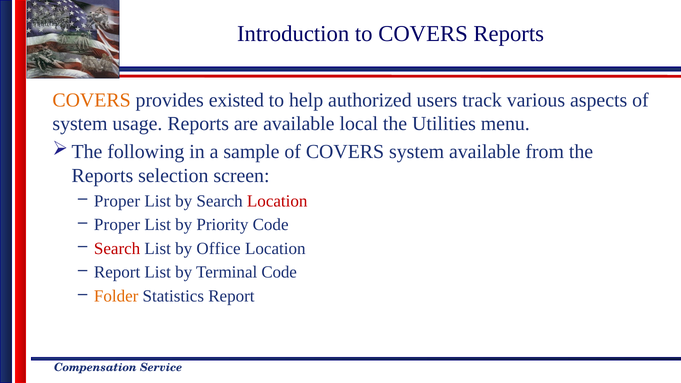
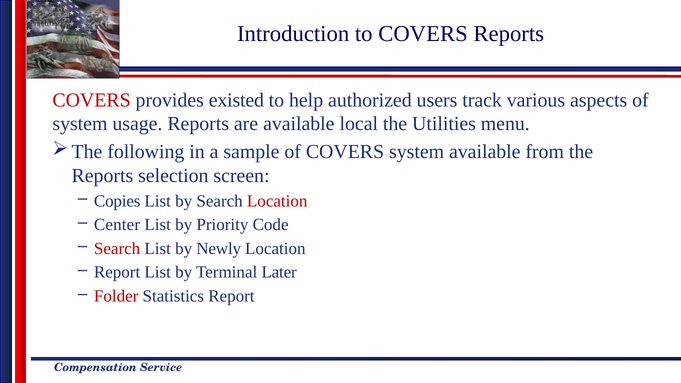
COVERS colour: orange -> red (92, 100)
Proper: Proper -> Copies (117, 201)
Proper: Proper -> Center (117, 225)
Office: Office -> Newly (219, 249)
Terminal Code: Code -> Later (279, 272)
Folder colour: orange -> red (116, 296)
